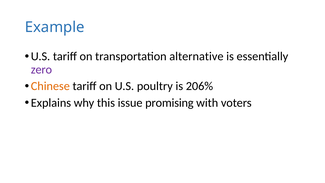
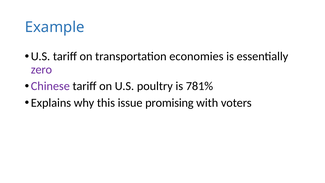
alternative: alternative -> economies (196, 56)
Chinese colour: orange -> purple (50, 86)
206%: 206% -> 781% (199, 86)
